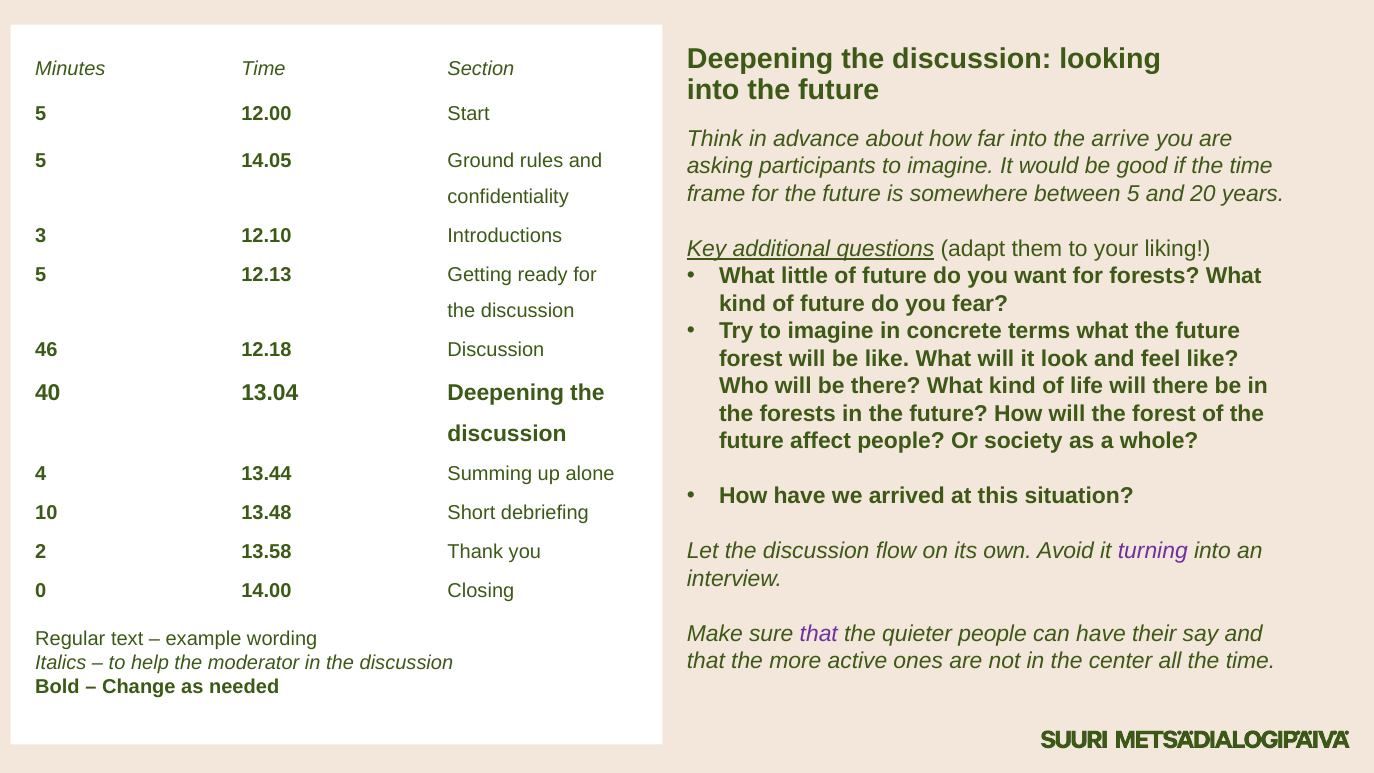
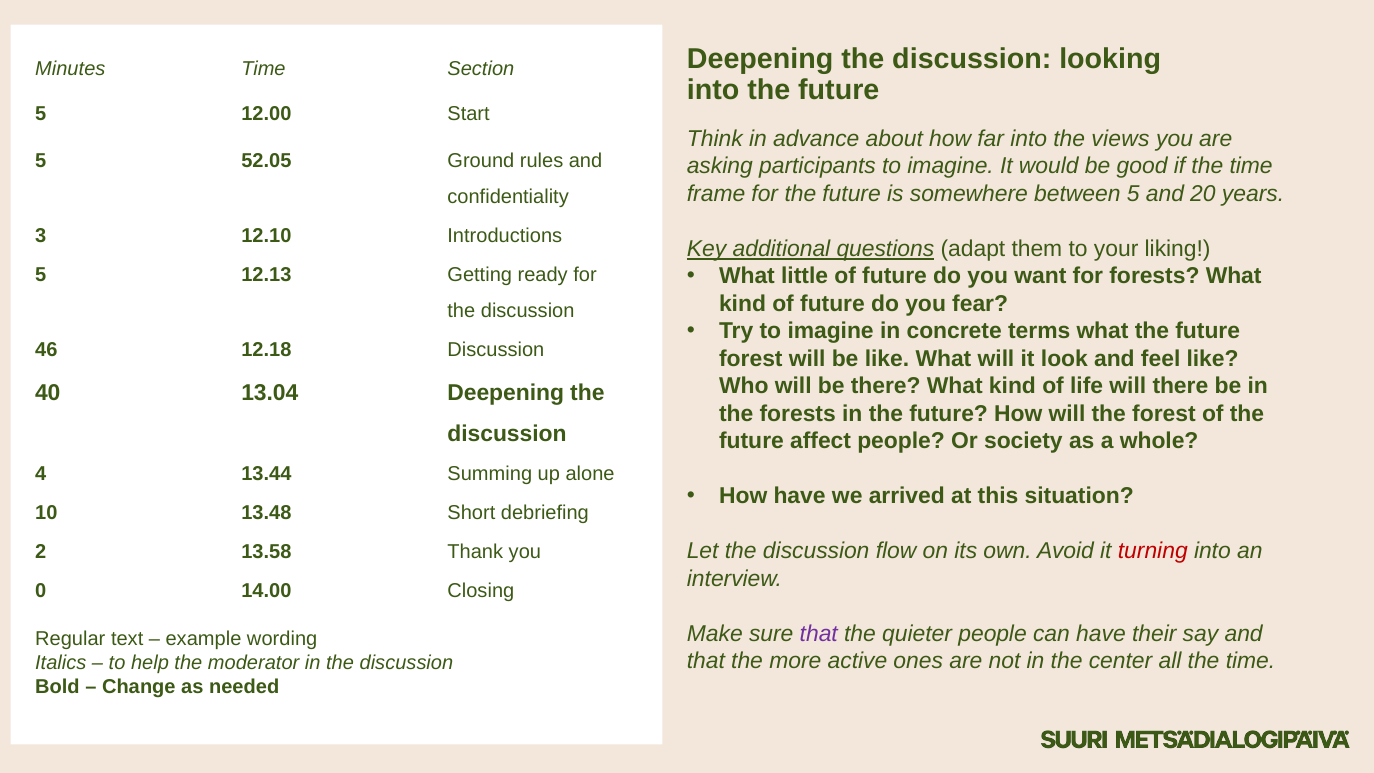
arrive: arrive -> views (1121, 139)
14.05: 14.05 -> 52.05 (266, 161)
turning colour: purple -> red (1153, 551)
